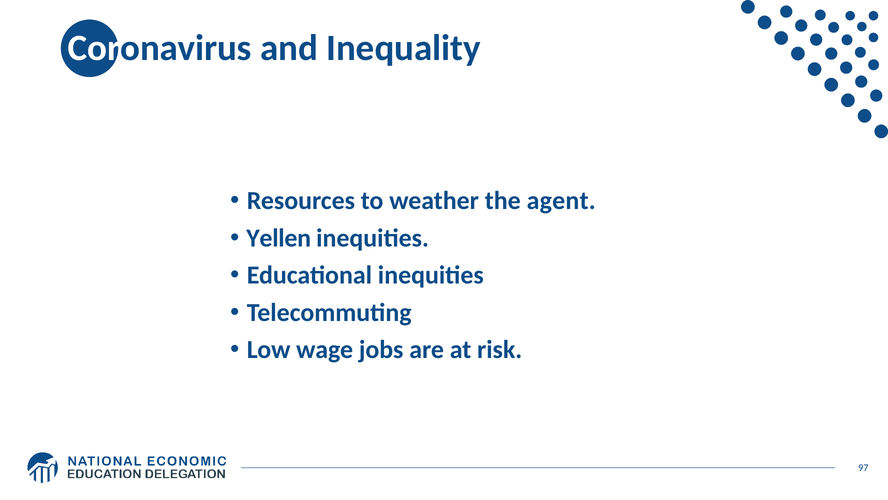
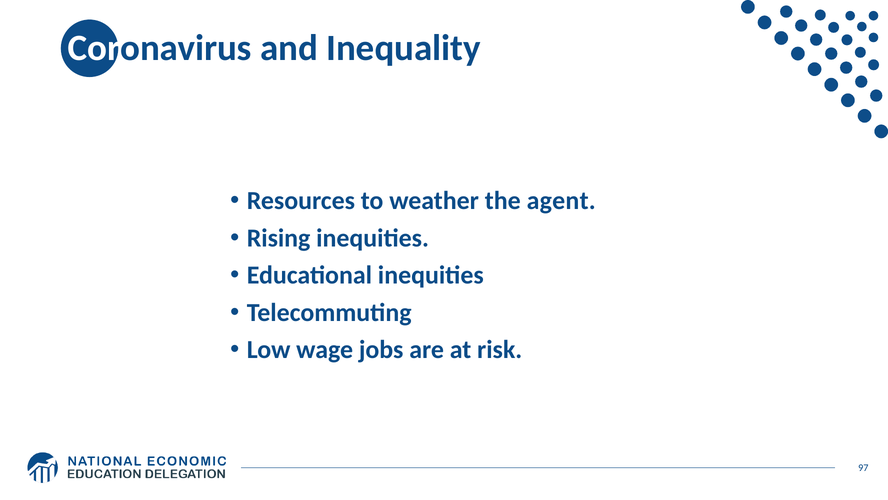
Yellen: Yellen -> Rising (279, 238)
